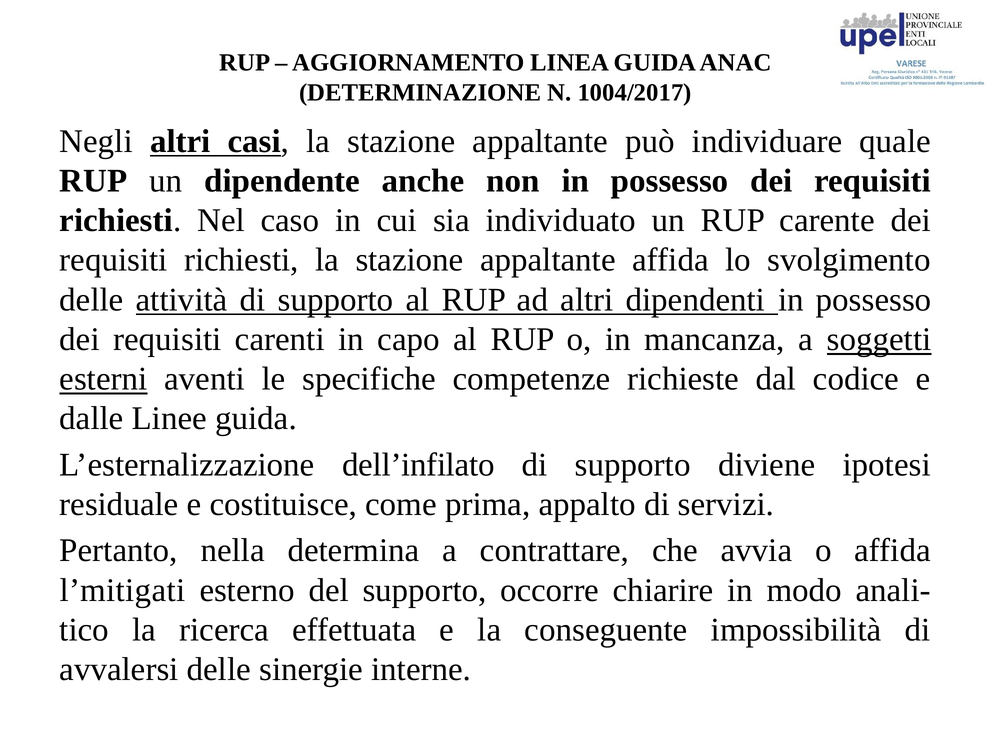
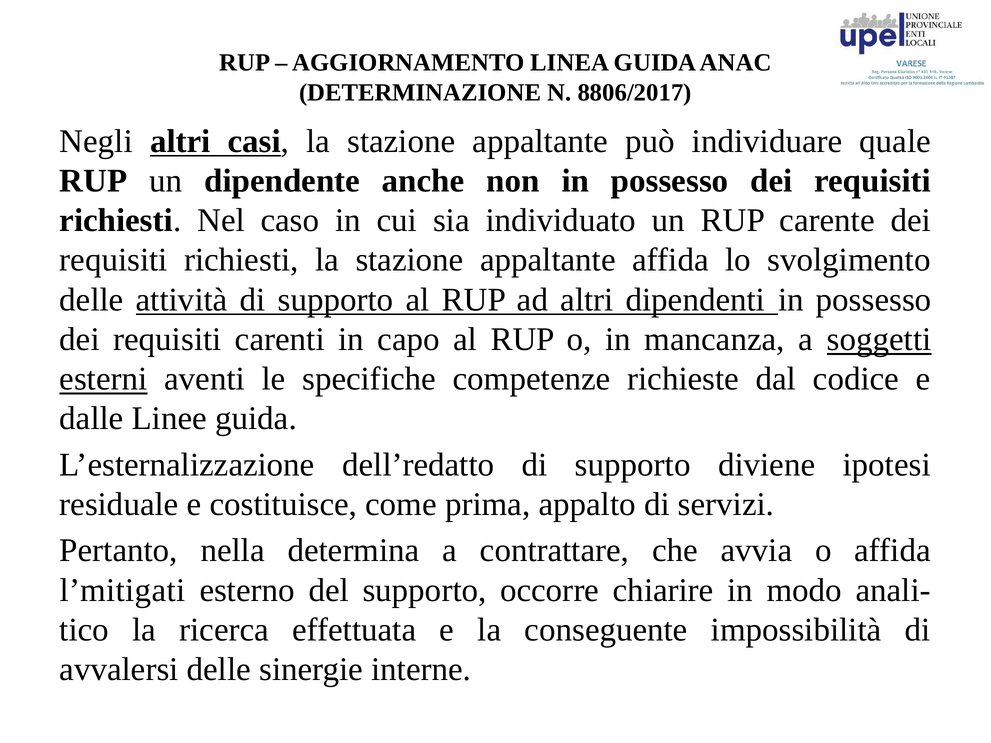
1004/2017: 1004/2017 -> 8806/2017 (635, 92)
dell’infilato: dell’infilato -> dell’redatto (418, 465)
